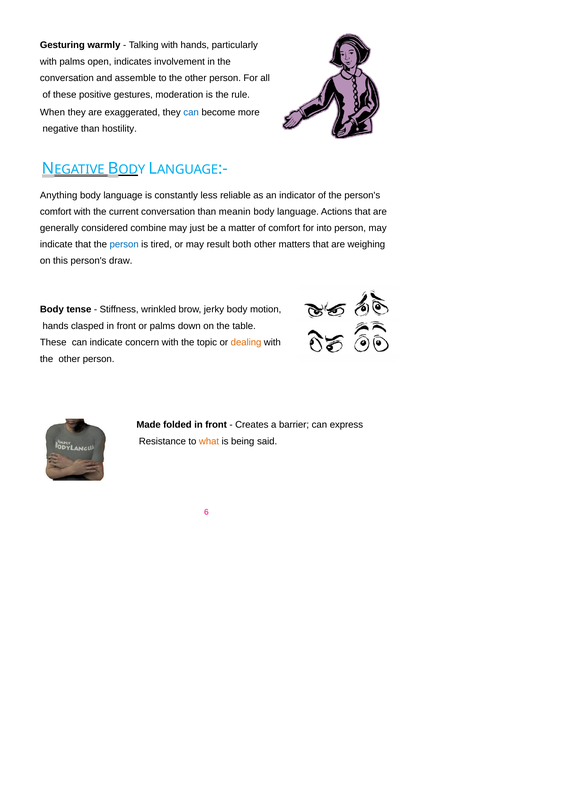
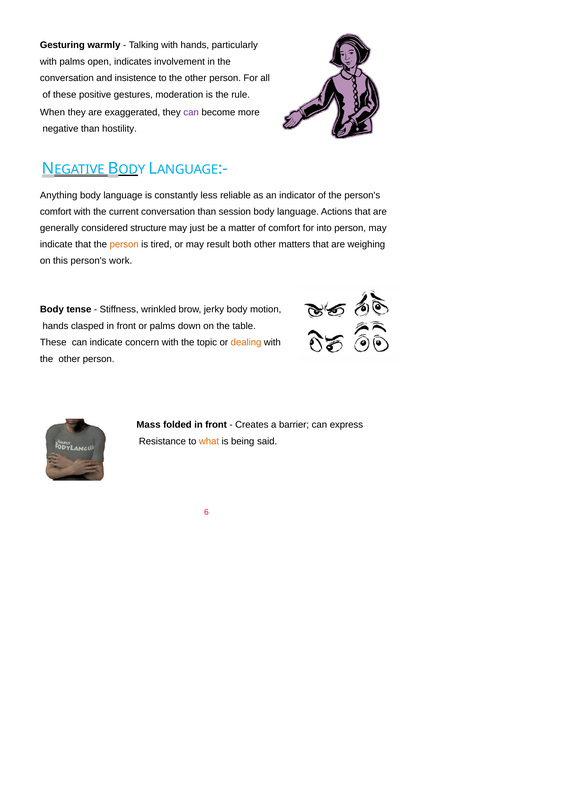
assemble: assemble -> insistence (135, 78)
can colour: blue -> purple (191, 112)
meanin: meanin -> session (235, 212)
combine: combine -> structure (148, 228)
person colour: blue -> orange (124, 245)
draw: draw -> work (121, 261)
Made: Made -> Mass (149, 425)
